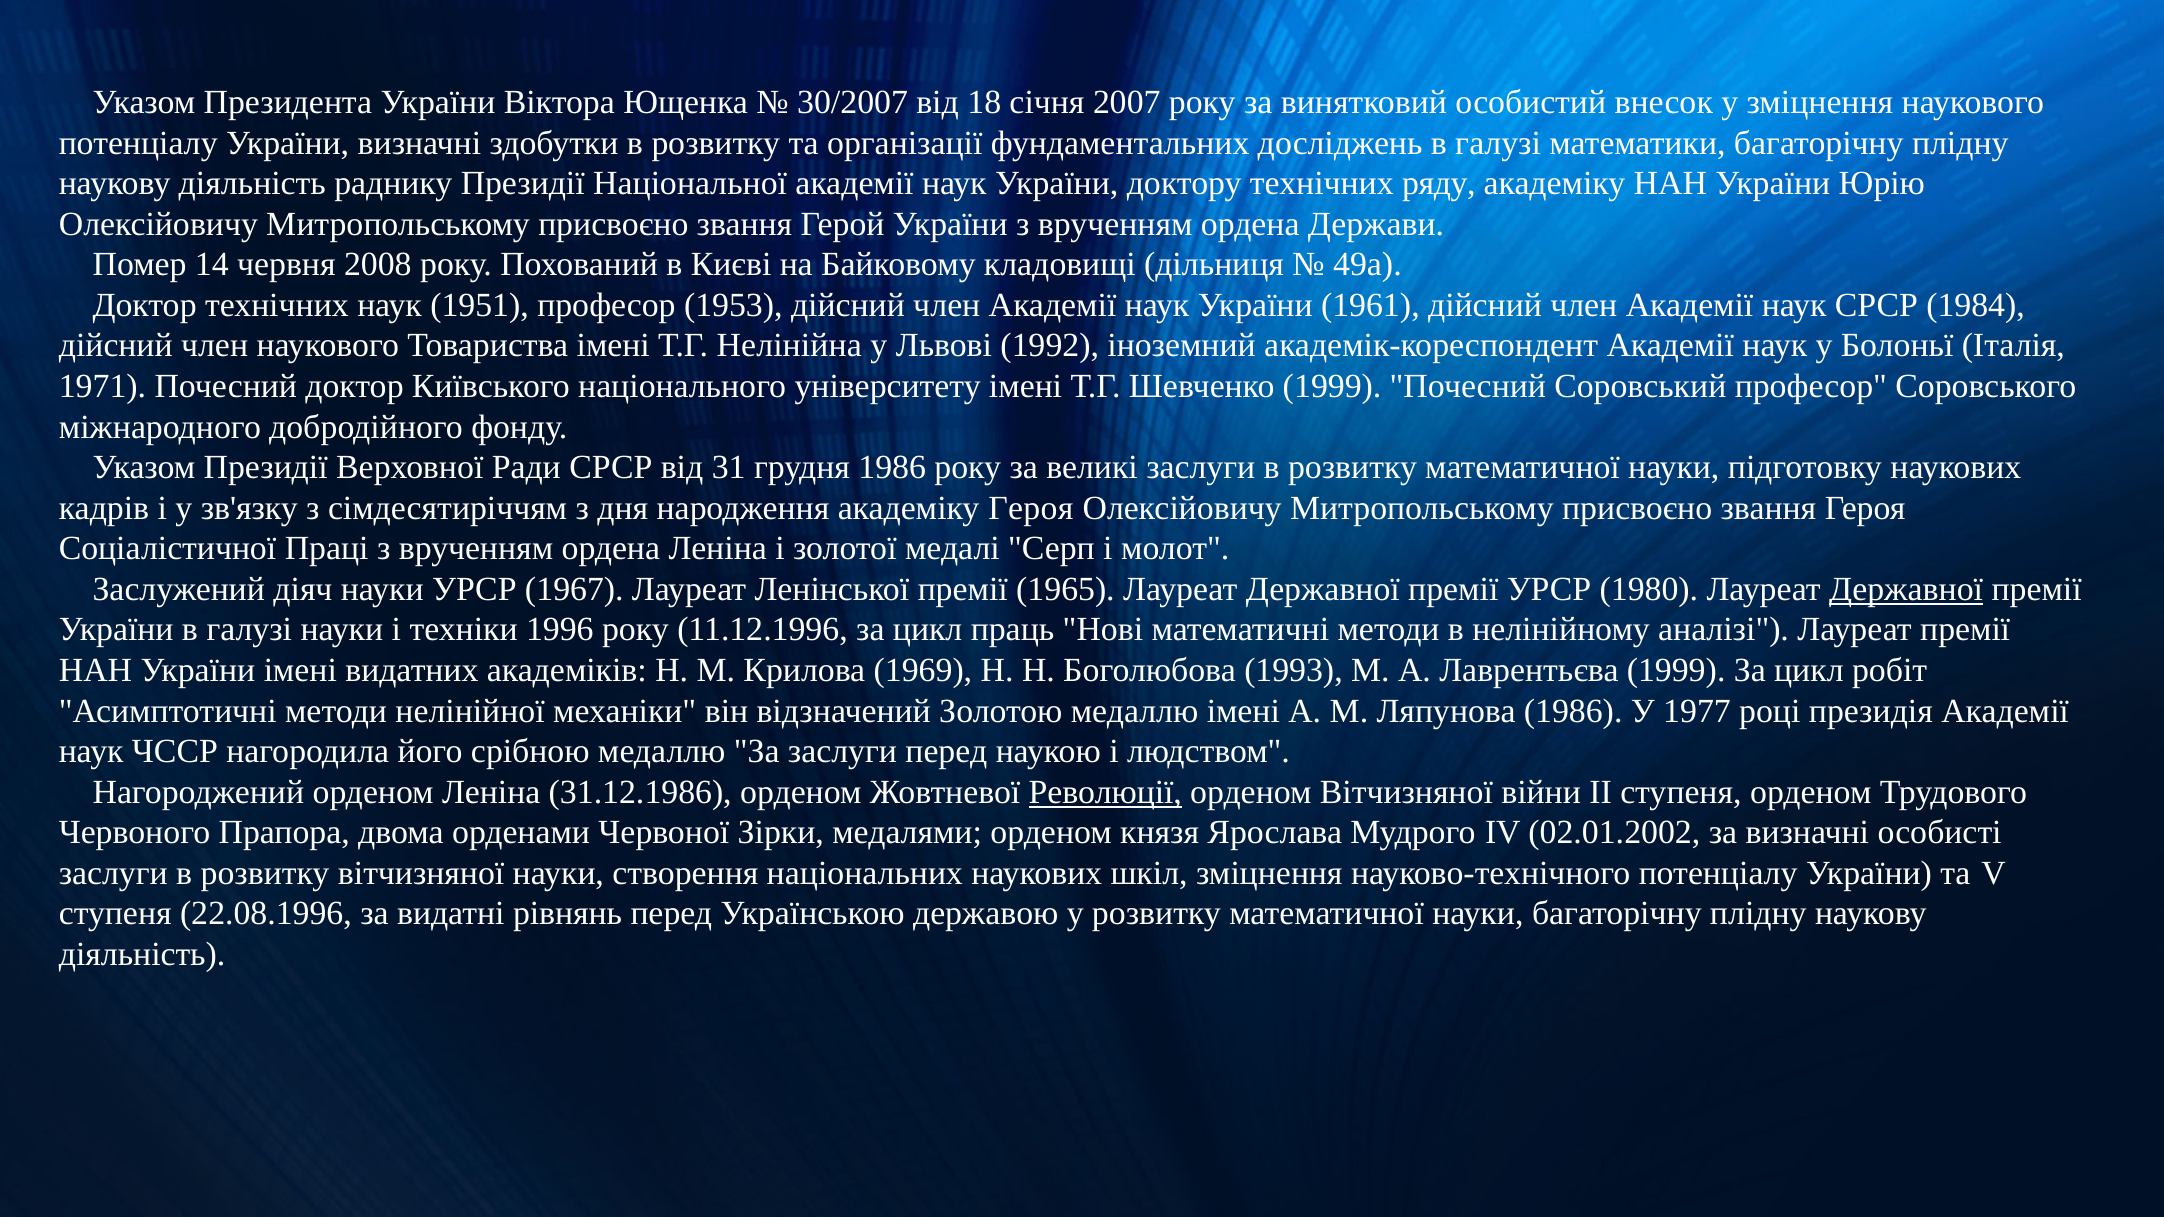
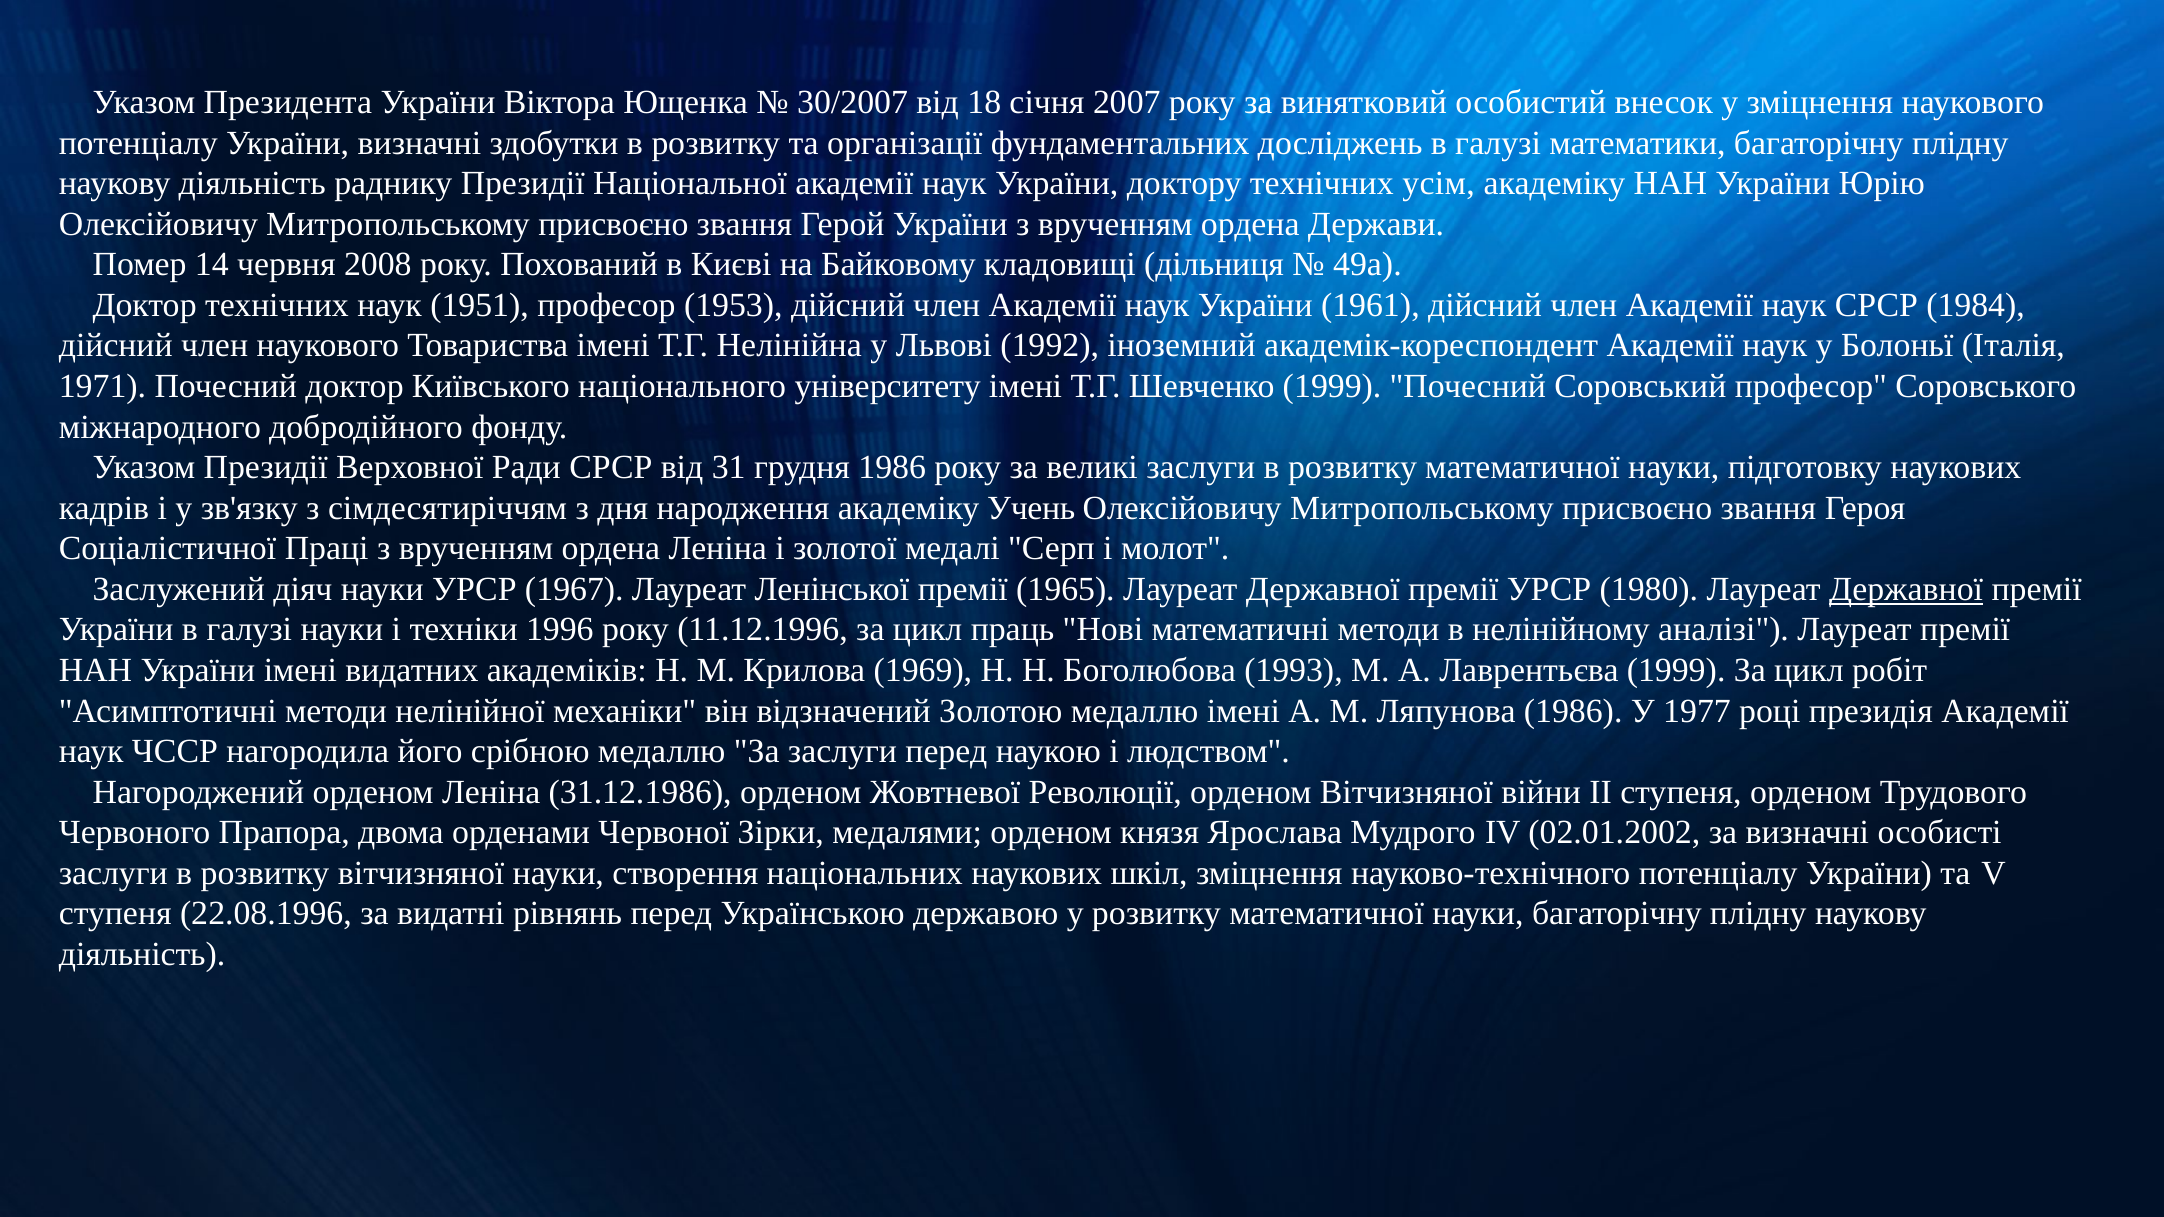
ряду: ряду -> усім (1439, 184)
академіку Героя: Героя -> Учень (1031, 508)
Революції underline: present -> none (1105, 792)
